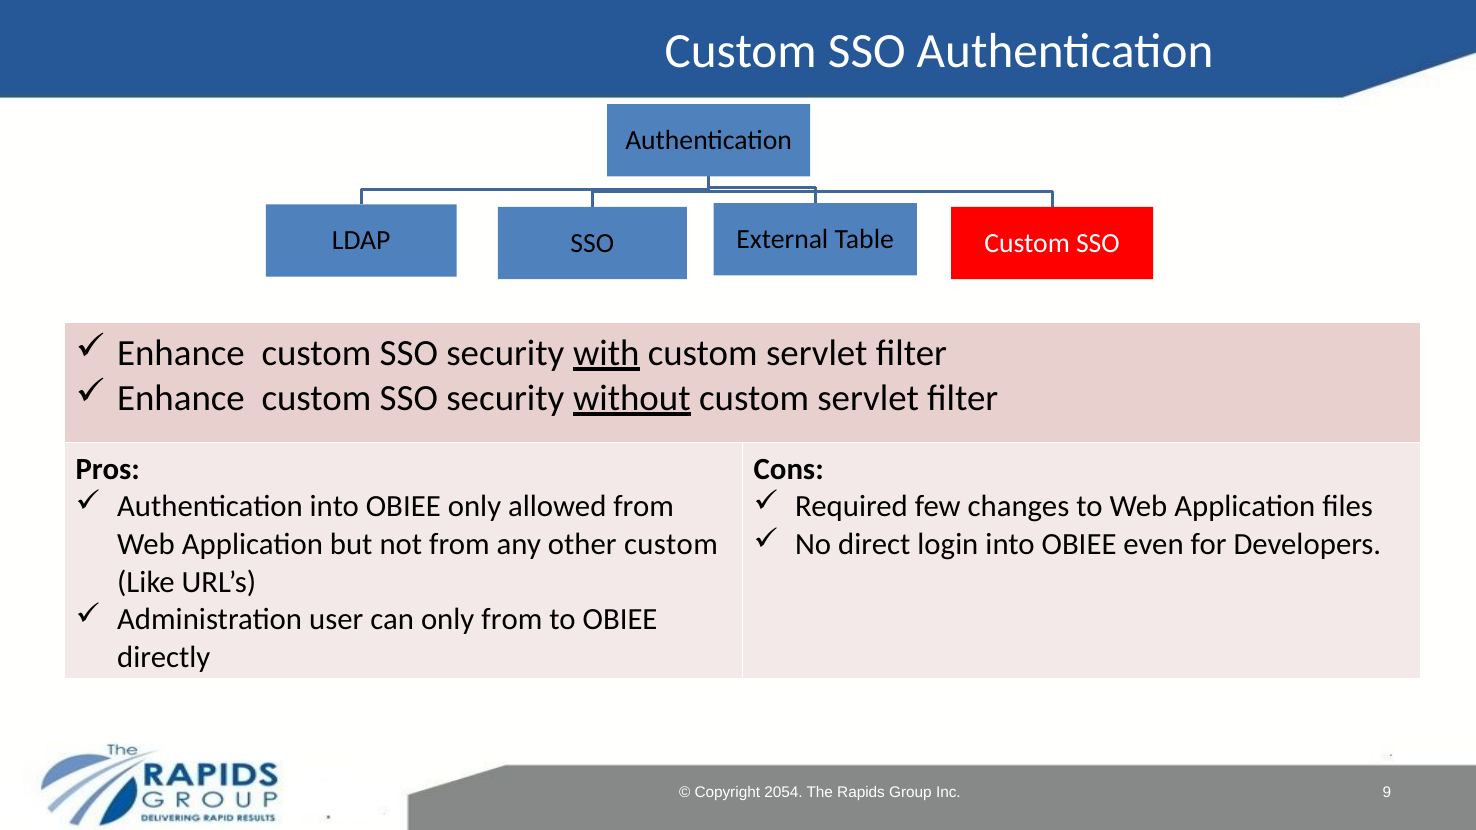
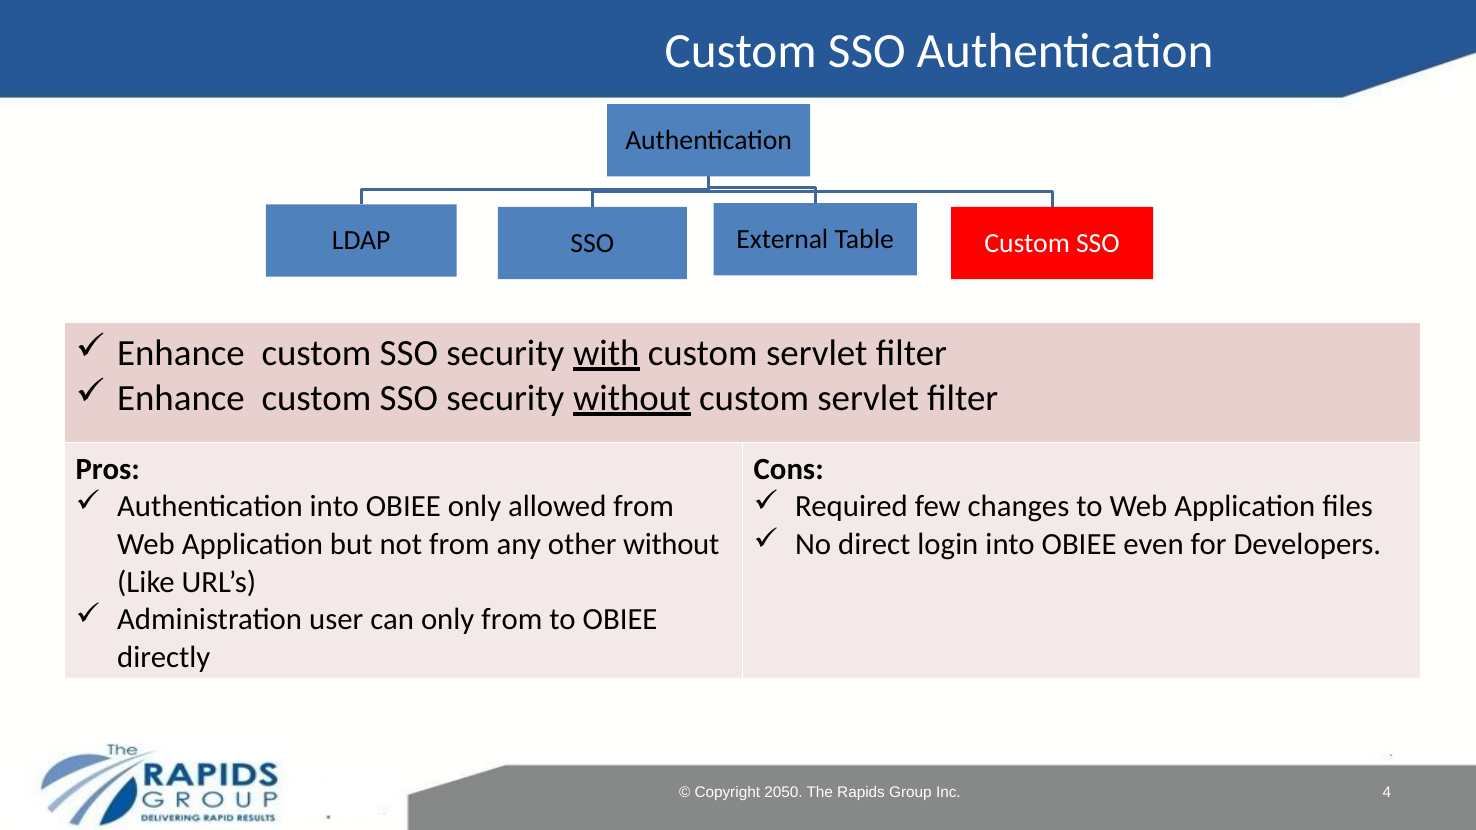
other custom: custom -> without (671, 545)
2054: 2054 -> 2050 (784, 793)
9: 9 -> 4 (1387, 793)
